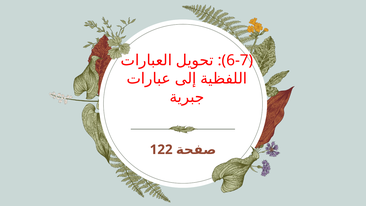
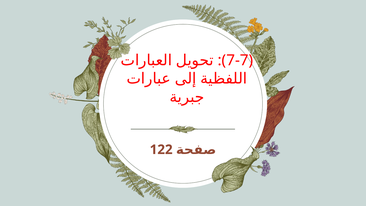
6-7: 6-7 -> 7-7 (238, 60)
